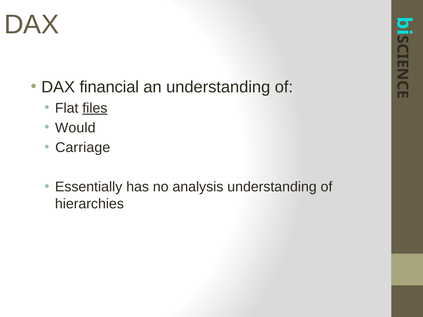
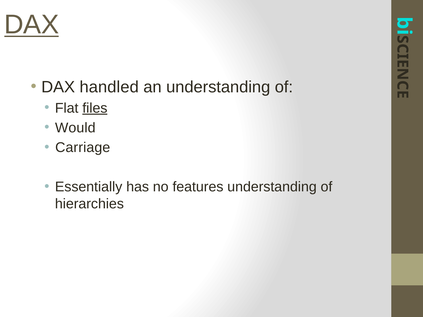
DAX underline: none -> present (32, 25)
financial: financial -> handled (109, 87)
analysis: analysis -> features (198, 187)
